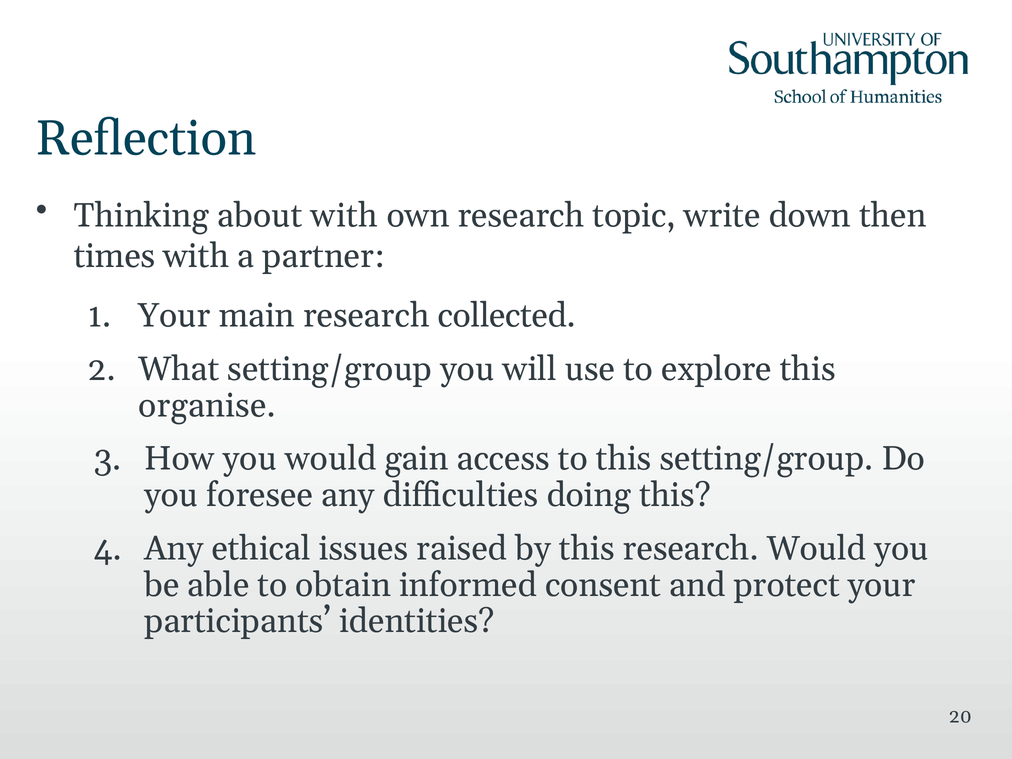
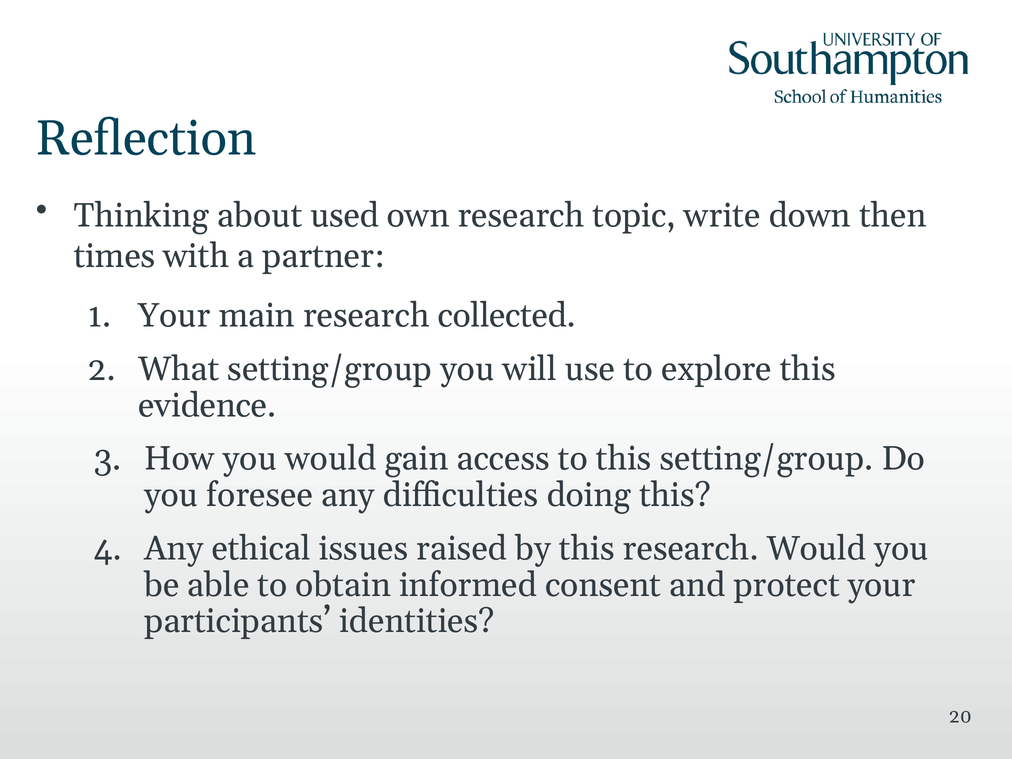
about with: with -> used (345, 216)
organise: organise -> evidence (207, 406)
